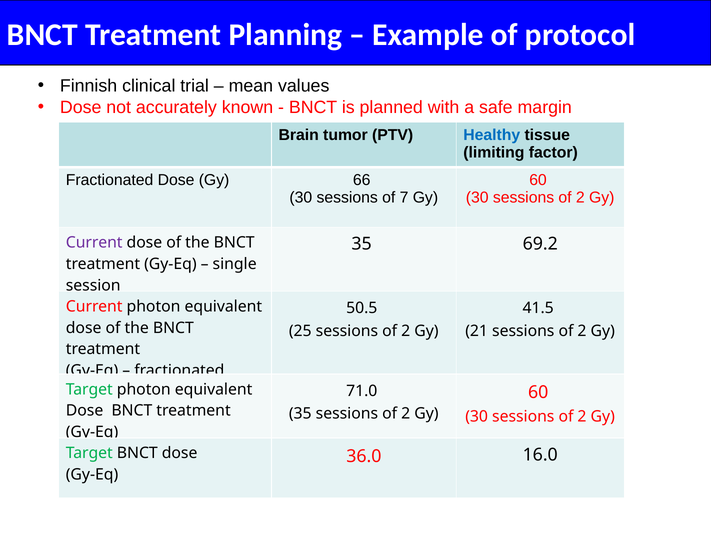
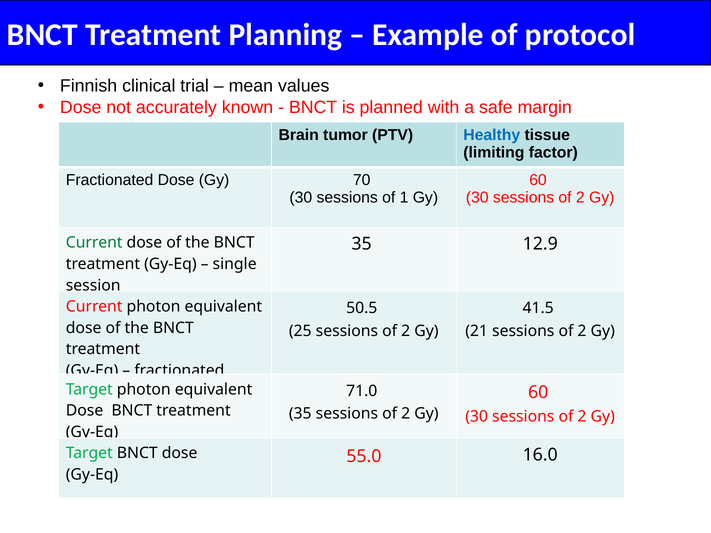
66: 66 -> 70 (362, 180)
7: 7 -> 1 (404, 198)
Current colour: purple -> green (94, 243)
69.2: 69.2 -> 12.9 (540, 244)
36.0: 36.0 -> 55.0 (364, 457)
